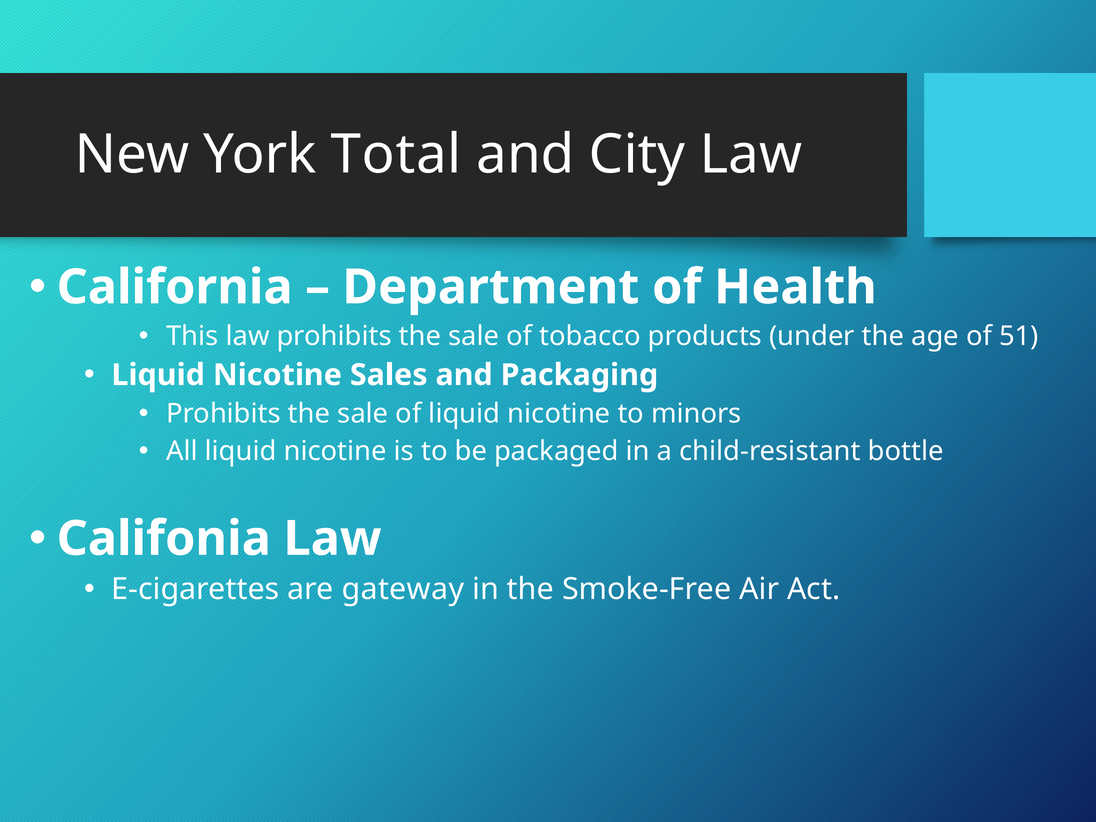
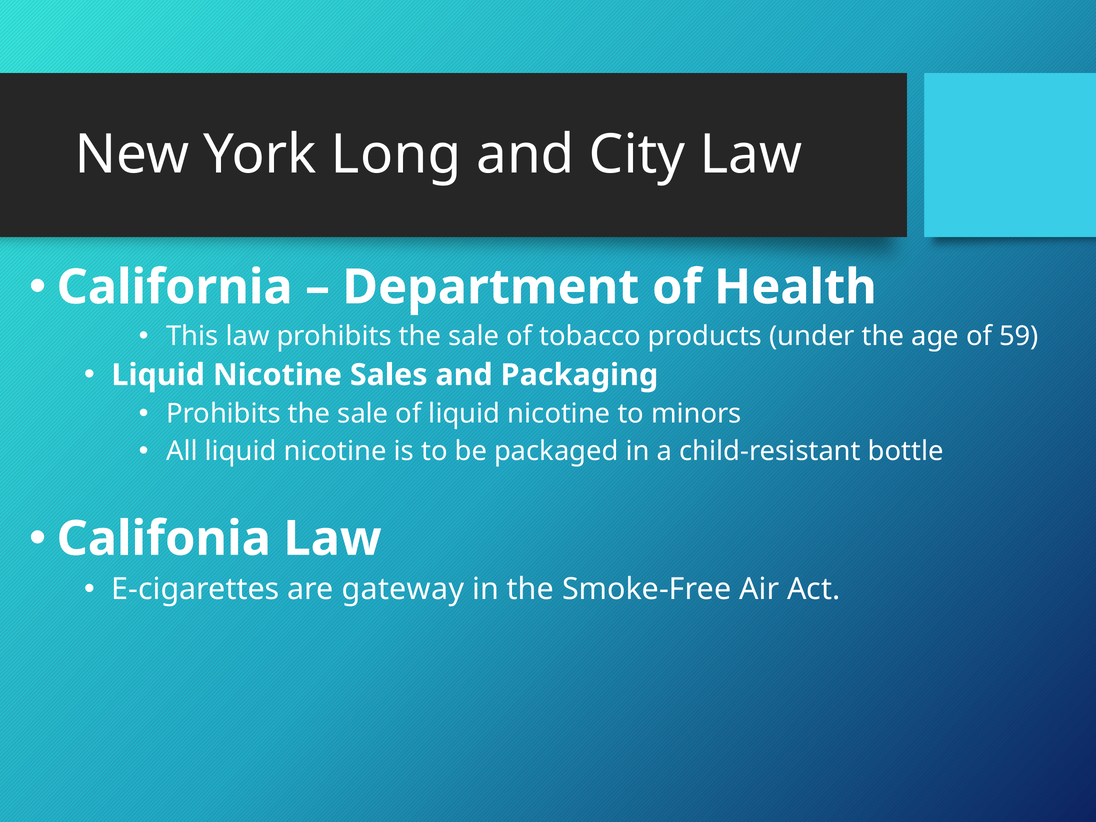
Total: Total -> Long (396, 155)
51: 51 -> 59 (1019, 336)
